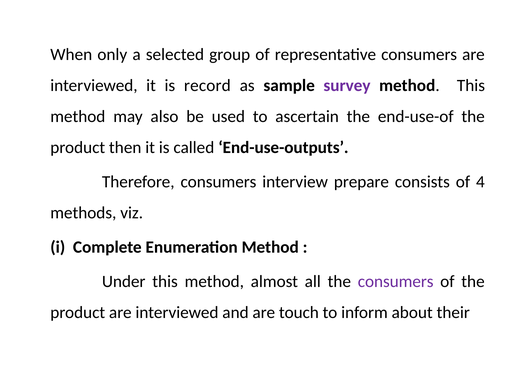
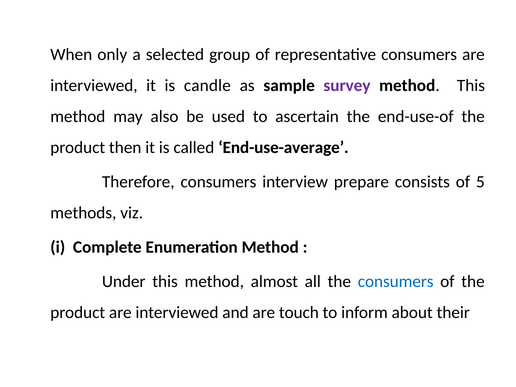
record: record -> candle (207, 85)
End-use-outputs: End-use-outputs -> End-use-average (283, 147)
4: 4 -> 5 (480, 182)
consumers colour: purple -> blue (396, 282)
